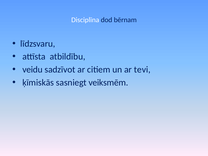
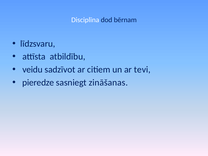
ķīmiskās: ķīmiskās -> pieredze (38, 82)
veiksmēm: veiksmēm -> zināšanas (108, 82)
